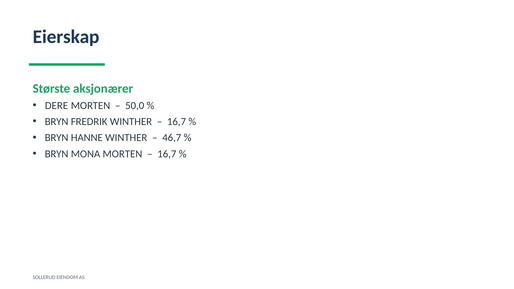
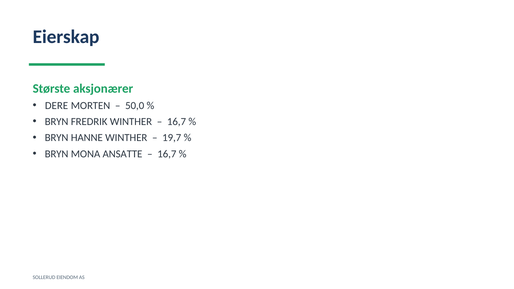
46,7: 46,7 -> 19,7 (172, 138)
MONA MORTEN: MORTEN -> ANSATTE (123, 154)
